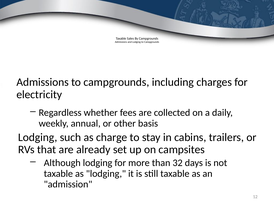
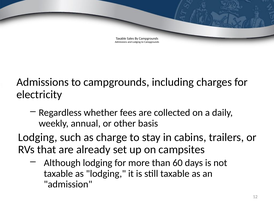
32: 32 -> 60 (178, 162)
